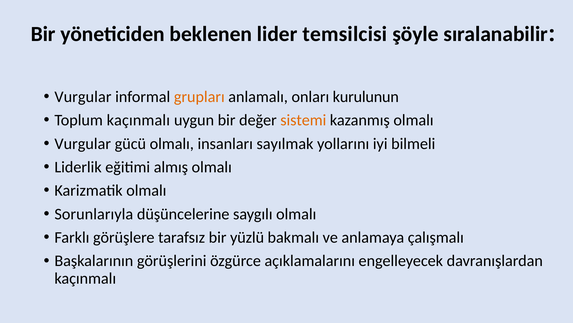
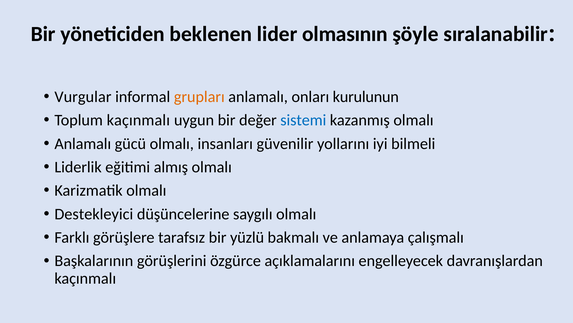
temsilcisi: temsilcisi -> olmasının (345, 34)
sistemi colour: orange -> blue (303, 120)
Vurgular: Vurgular -> Anlamalı (83, 143)
sayılmak: sayılmak -> güvenilir (285, 143)
Sorunlarıyla: Sorunlarıyla -> Destekleyici (94, 214)
